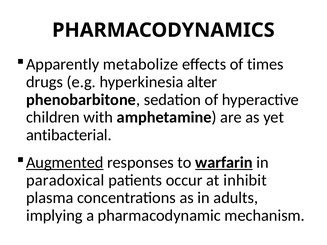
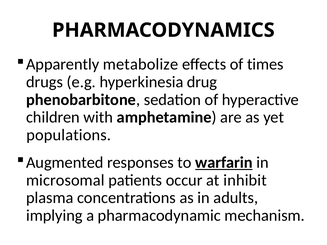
alter: alter -> drug (202, 82)
antibacterial: antibacterial -> populations (69, 135)
Augmented underline: present -> none (65, 163)
paradoxical: paradoxical -> microsomal (65, 180)
